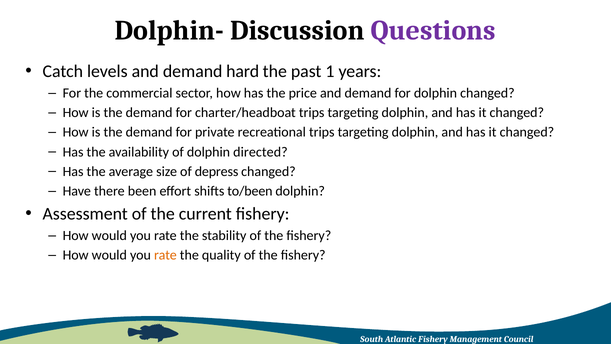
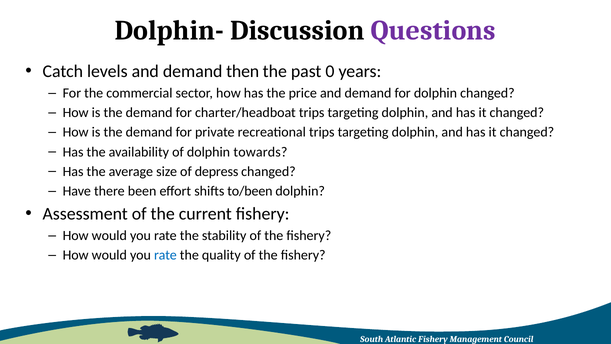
hard: hard -> then (243, 71)
1: 1 -> 0 (330, 71)
directed: directed -> towards (260, 152)
rate colour: orange -> blue (165, 255)
